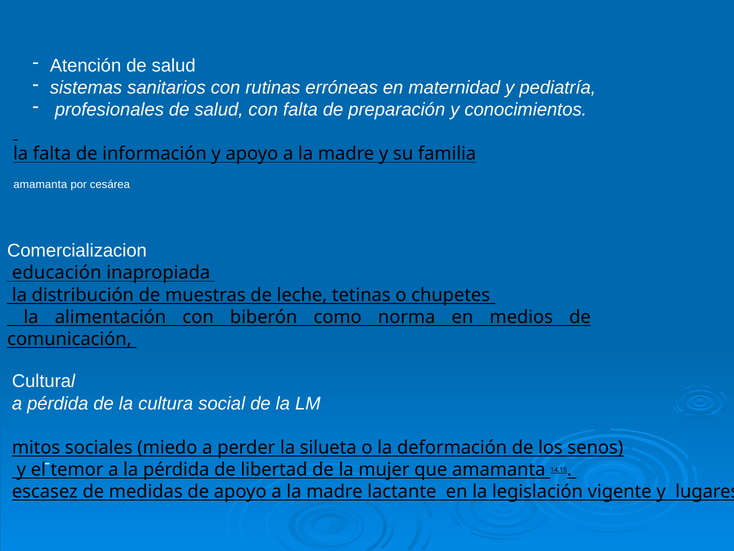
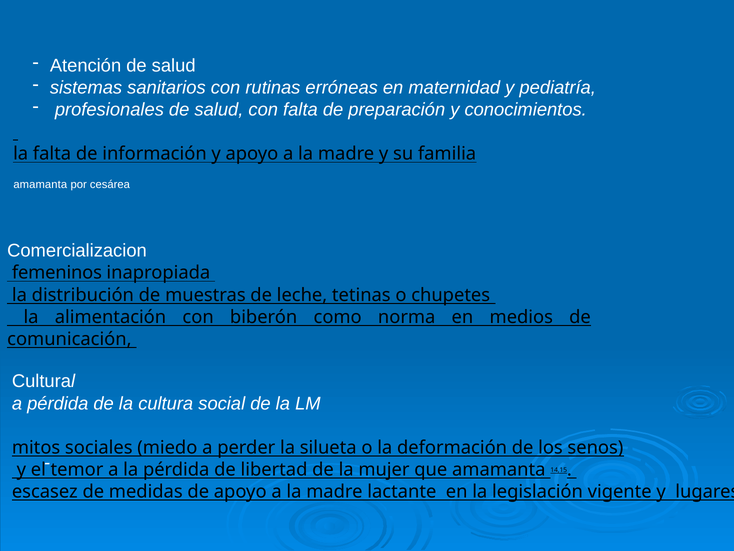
educación: educación -> femeninos (57, 273)
